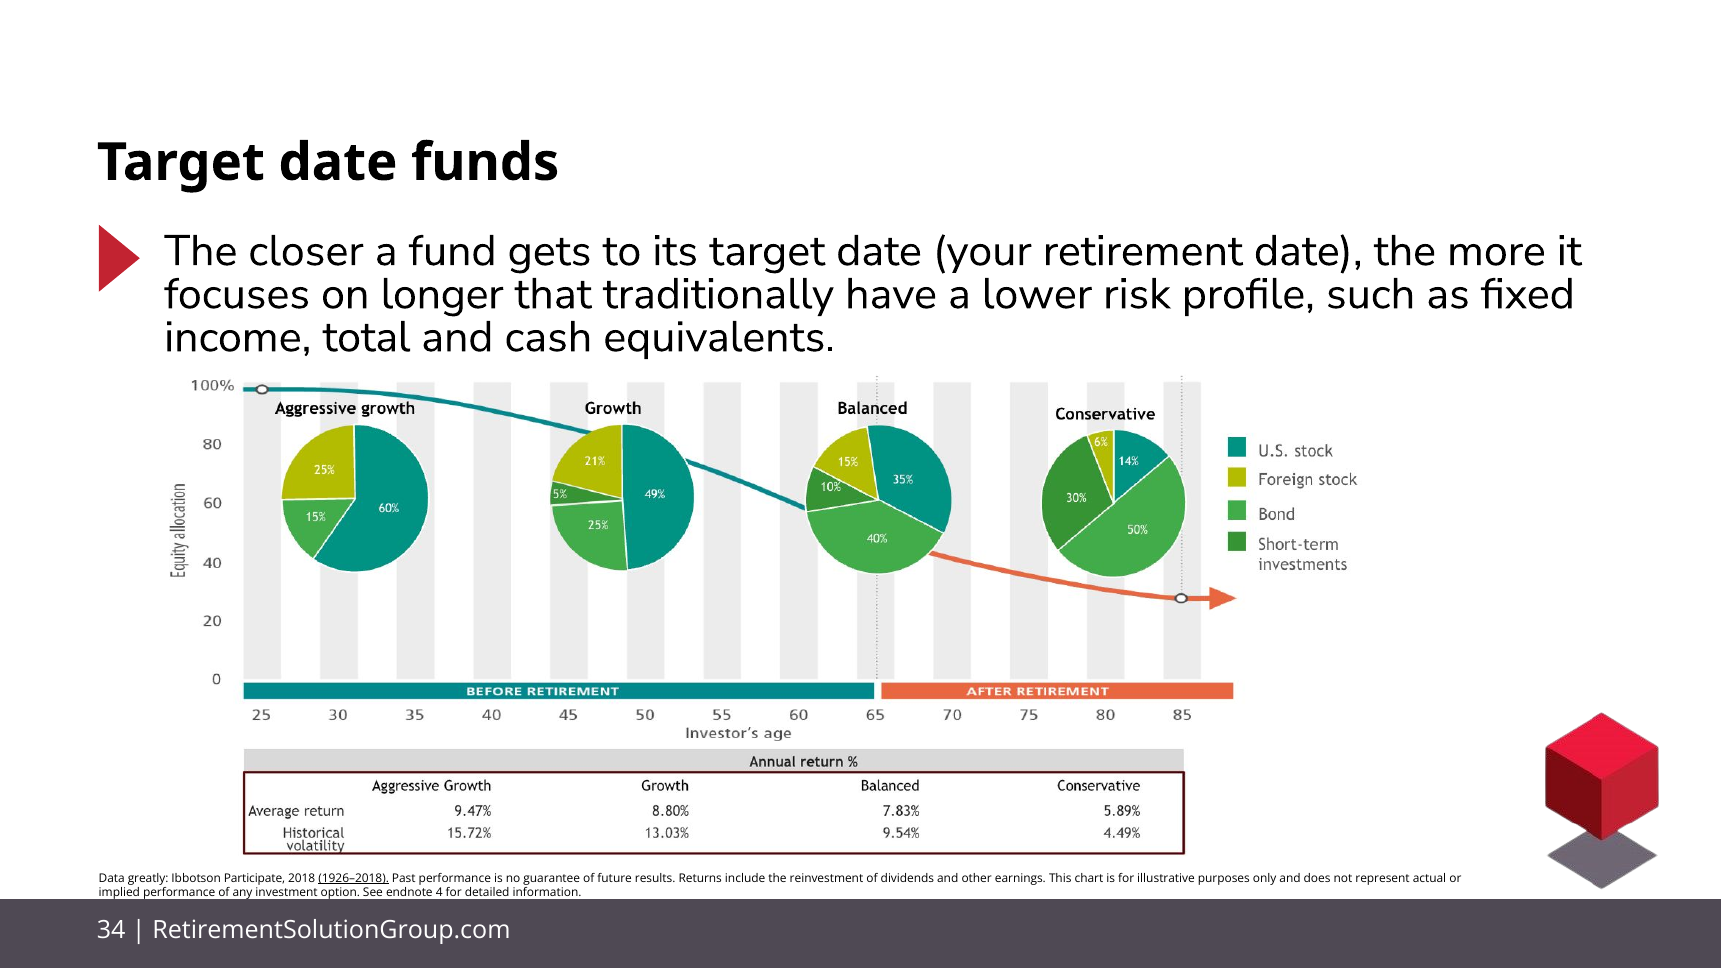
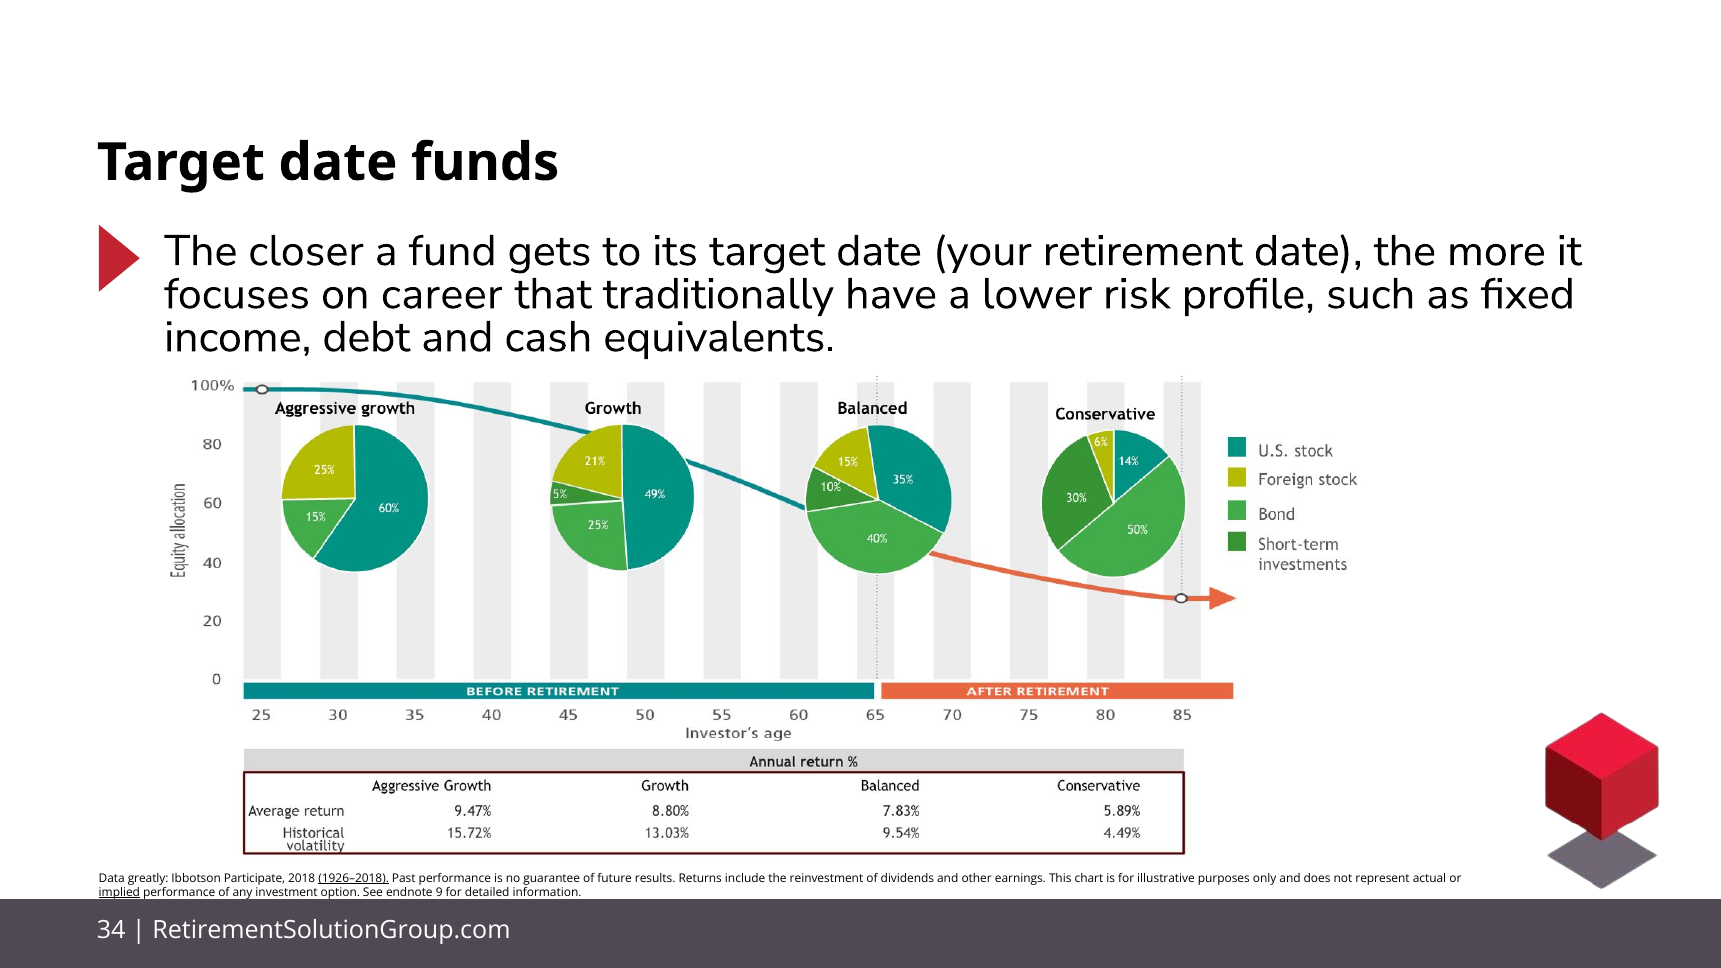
longer: longer -> career (442, 294)
total: total -> debt (366, 337)
implied underline: none -> present (119, 893)
4: 4 -> 9 (439, 893)
